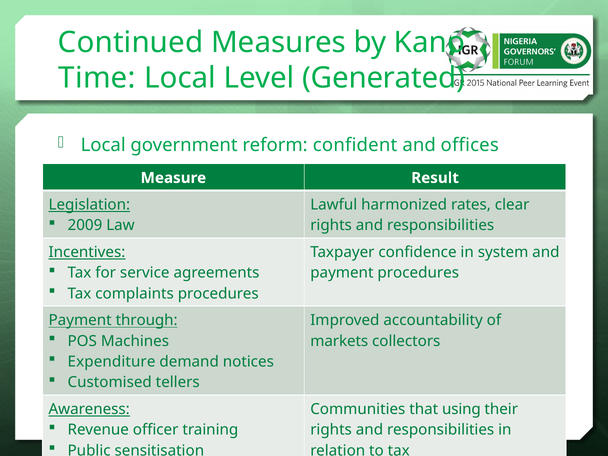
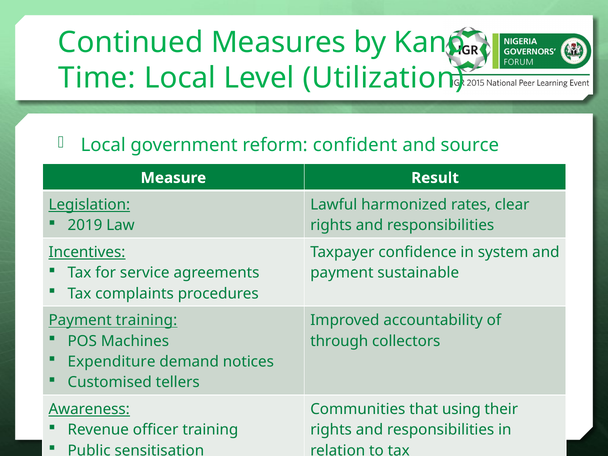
Generated: Generated -> Utilization (383, 78)
offices: offices -> source (470, 145)
2009: 2009 -> 2019 (85, 225)
payment procedures: procedures -> sustainable (418, 273)
Payment through: through -> training (146, 320)
markets: markets -> through (339, 341)
